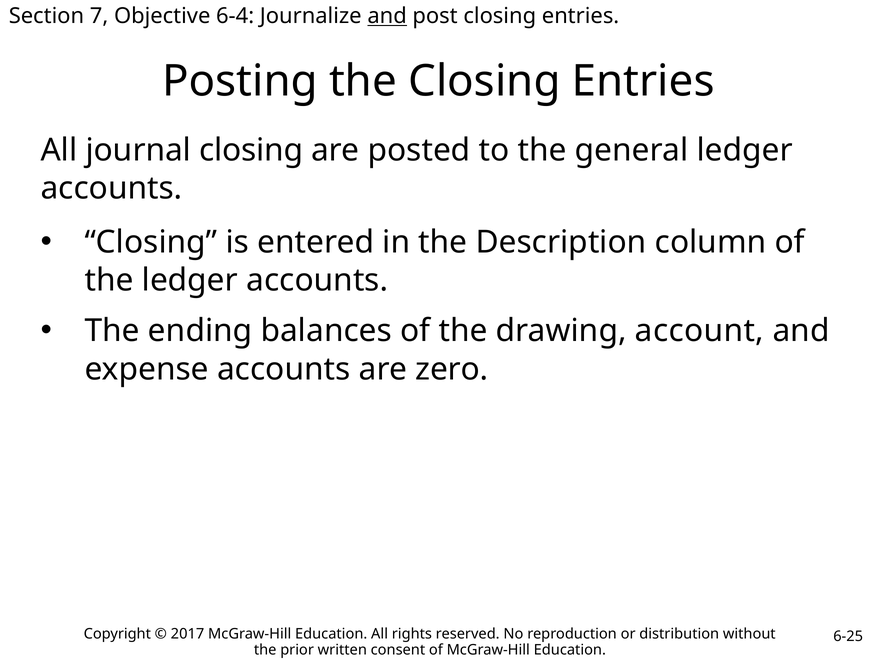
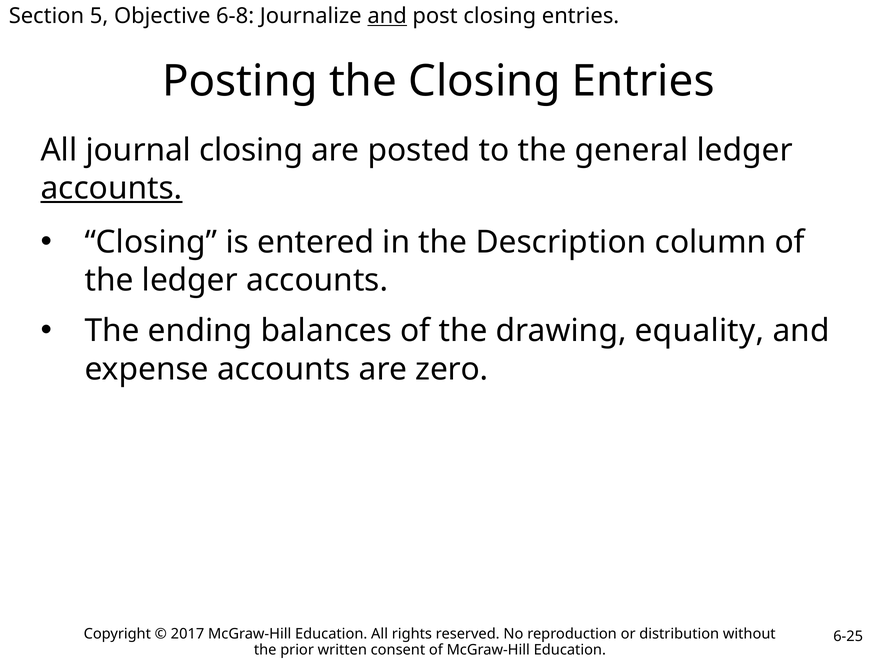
7: 7 -> 5 (99, 16)
6-4: 6-4 -> 6-8 (235, 16)
accounts underline: none -> present (112, 188)
account: account -> equality (699, 331)
